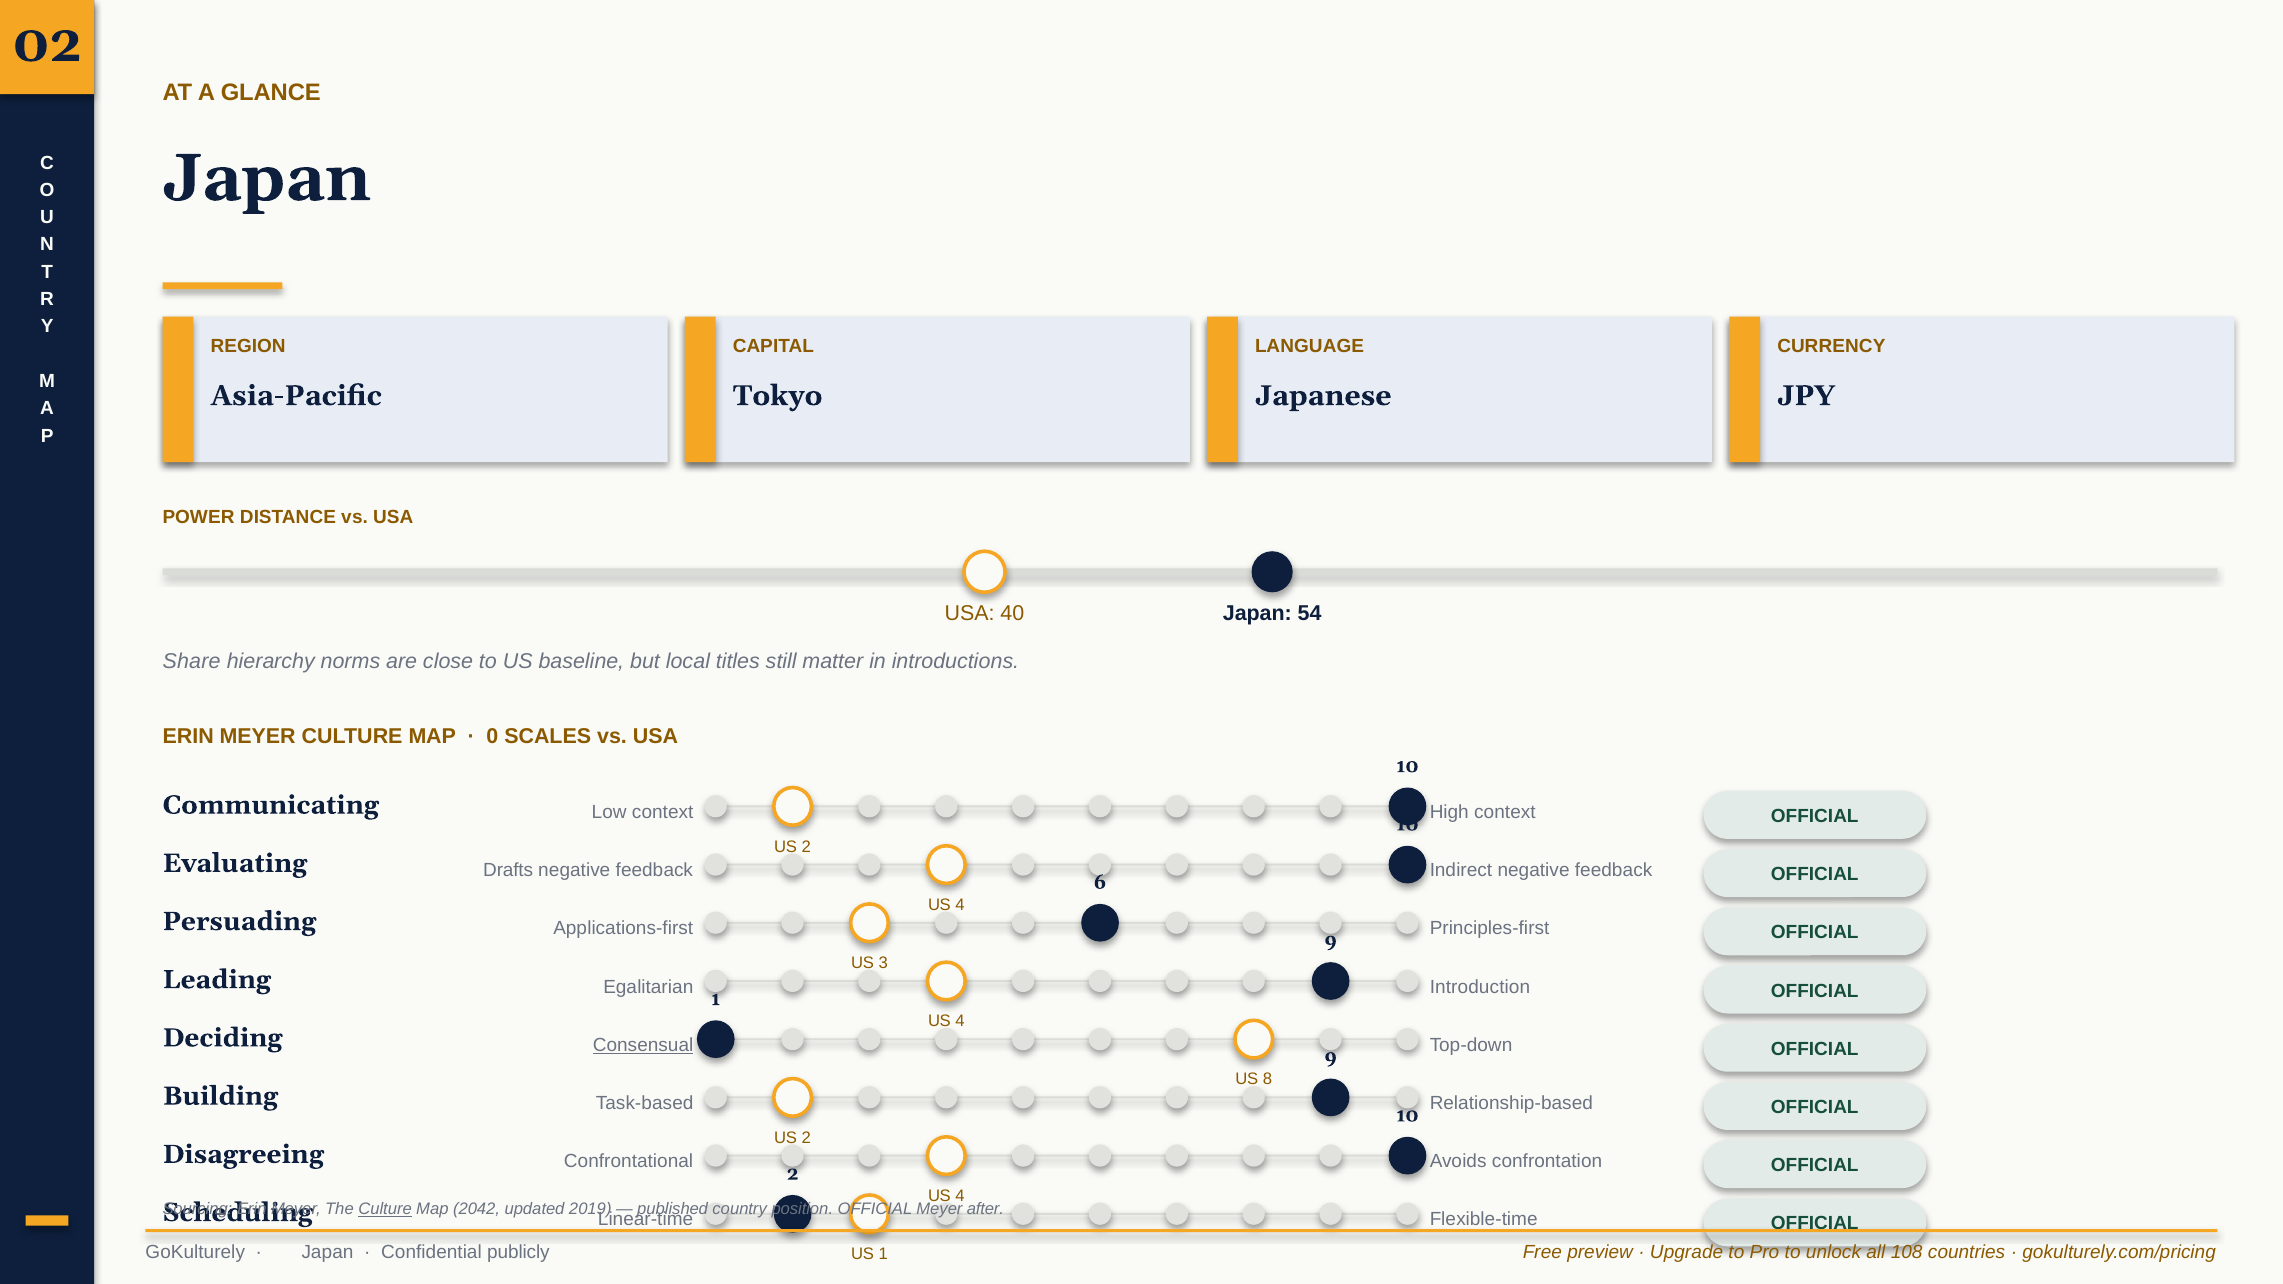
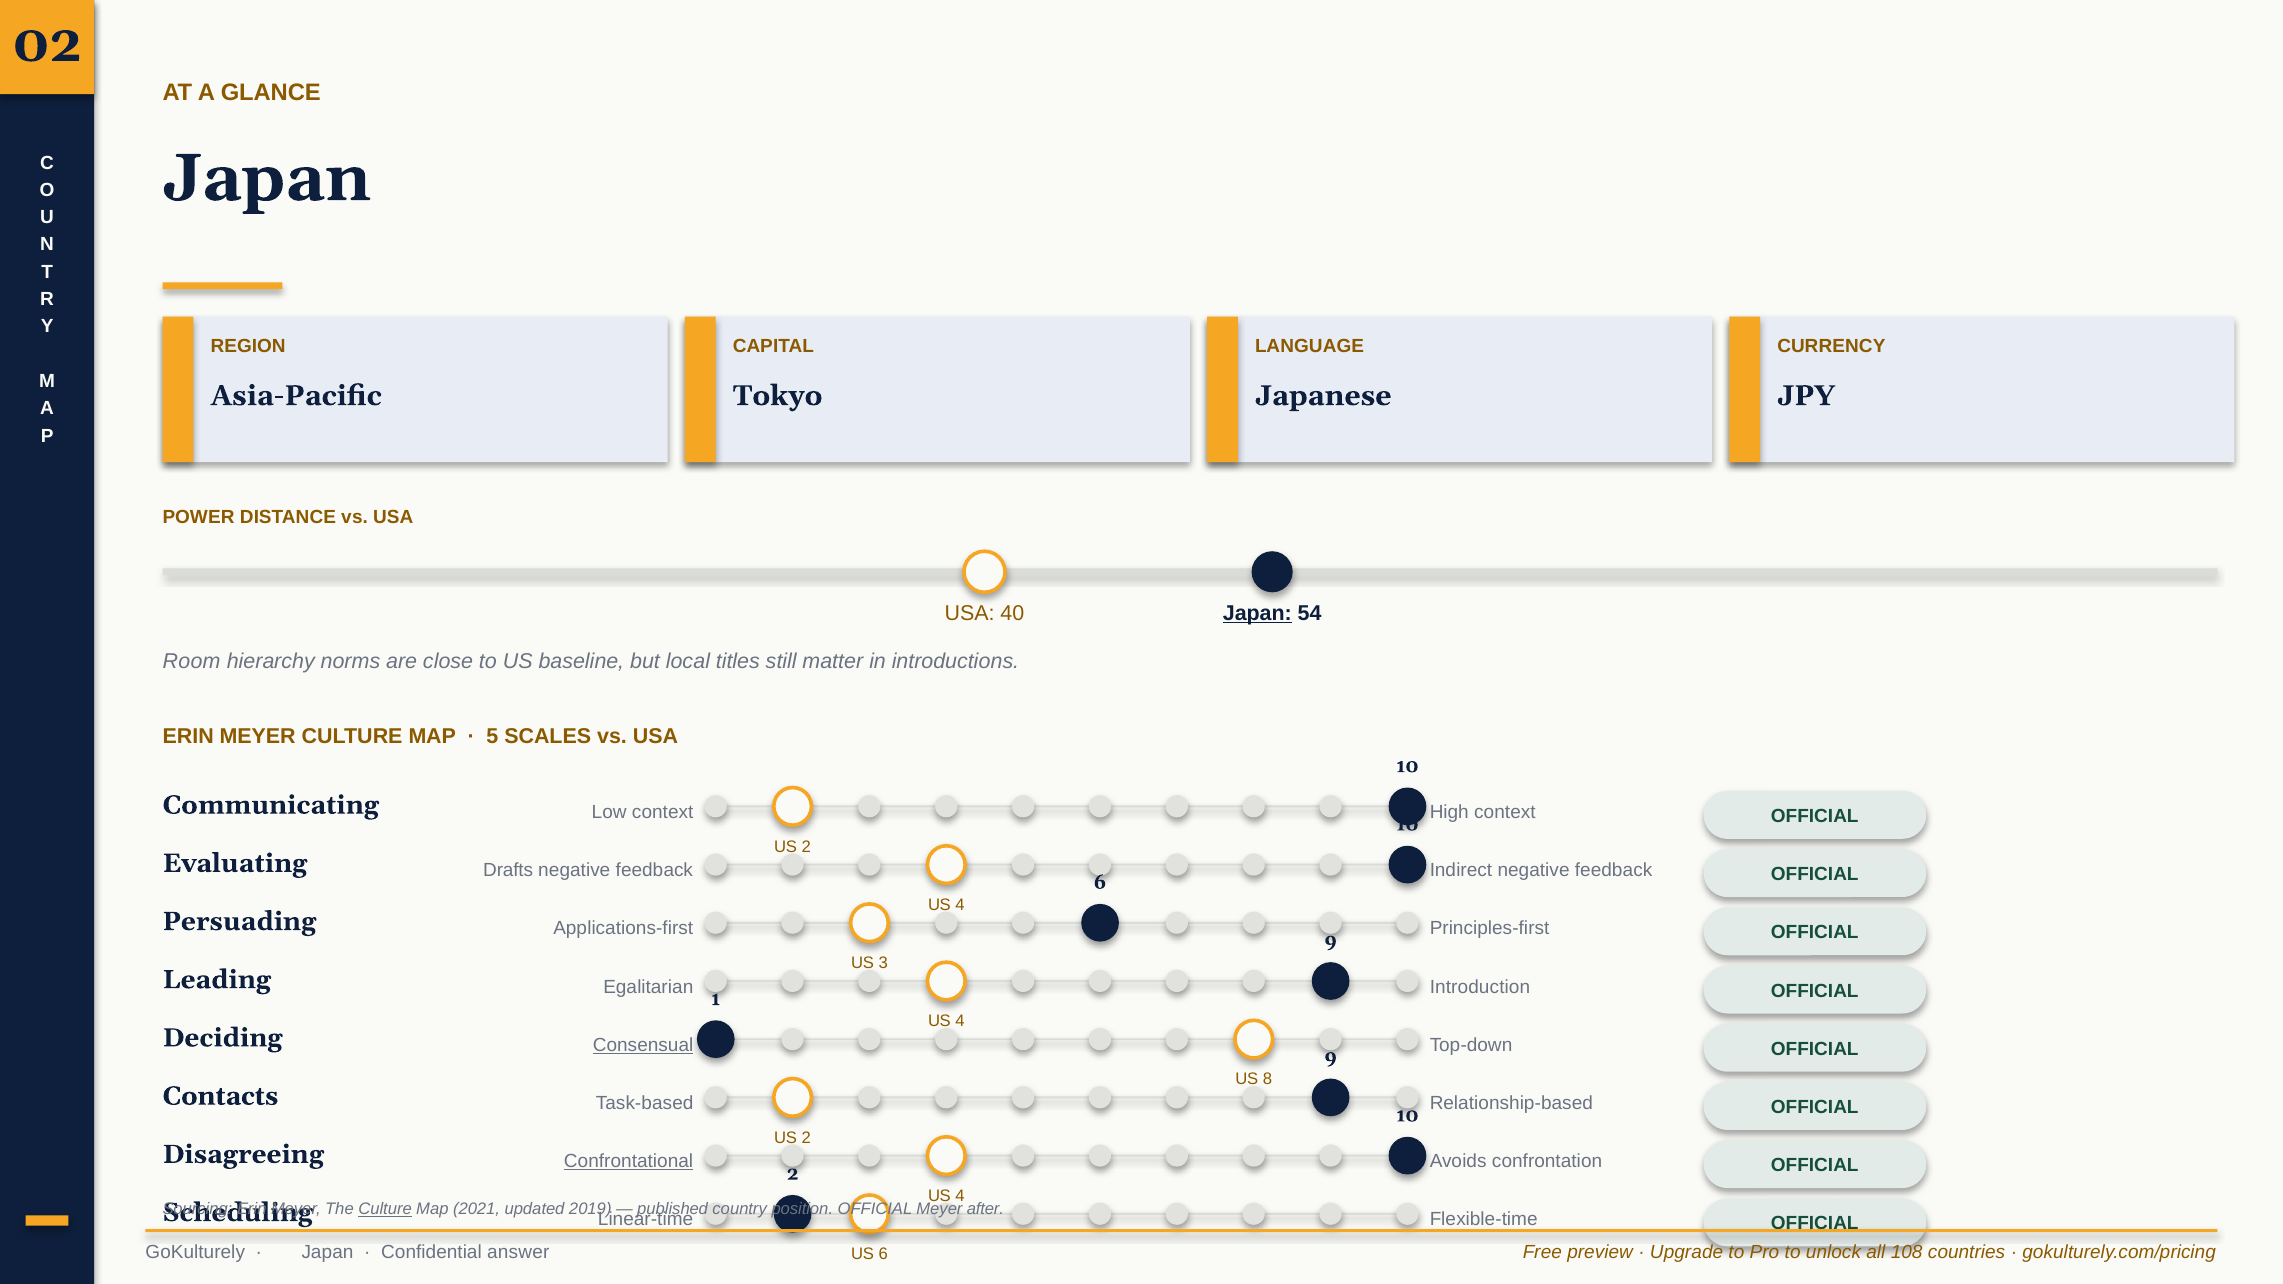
Japan underline: none -> present (1257, 614)
Share: Share -> Room (192, 662)
0: 0 -> 5 (492, 737)
Building: Building -> Contacts (220, 1096)
Confrontational underline: none -> present (629, 1162)
2042: 2042 -> 2021 (477, 1210)
publicly: publicly -> answer (518, 1252)
US 1: 1 -> 6 (883, 1254)
